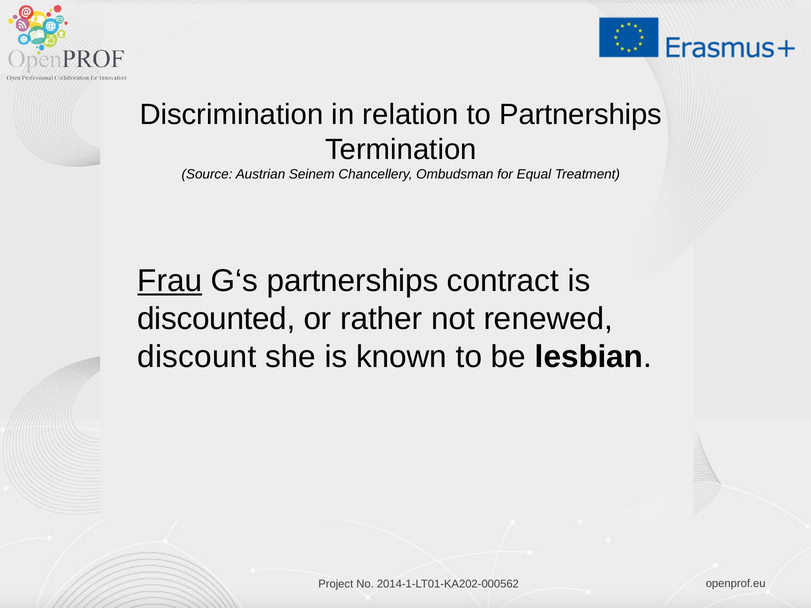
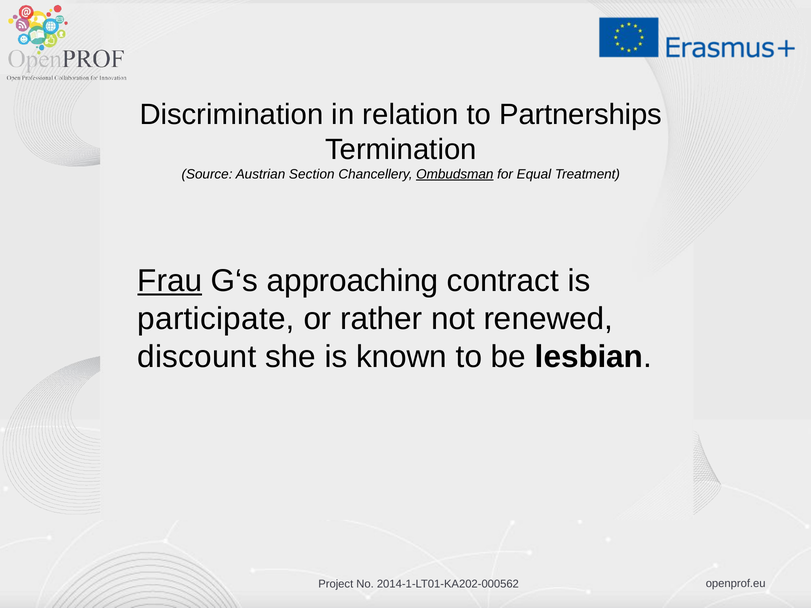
Seinem: Seinem -> Section (312, 174)
Ombudsman underline: none -> present (455, 174)
G‘s partnerships: partnerships -> approaching (353, 281)
discounted: discounted -> participate (216, 319)
